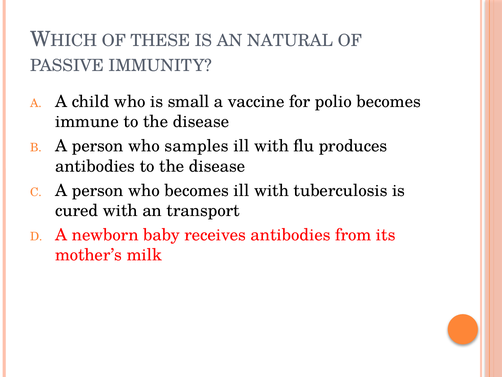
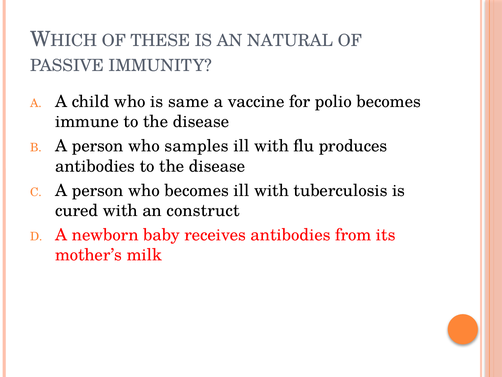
small: small -> same (188, 102)
transport: transport -> construct (203, 210)
